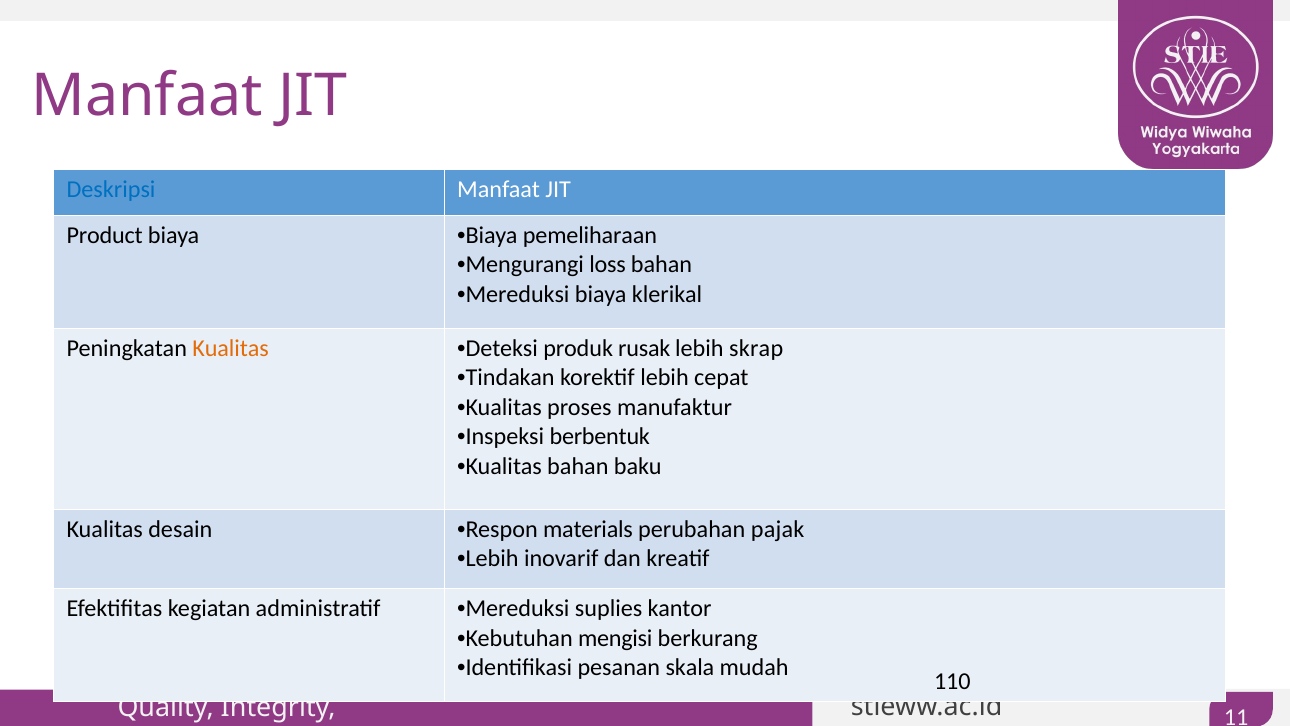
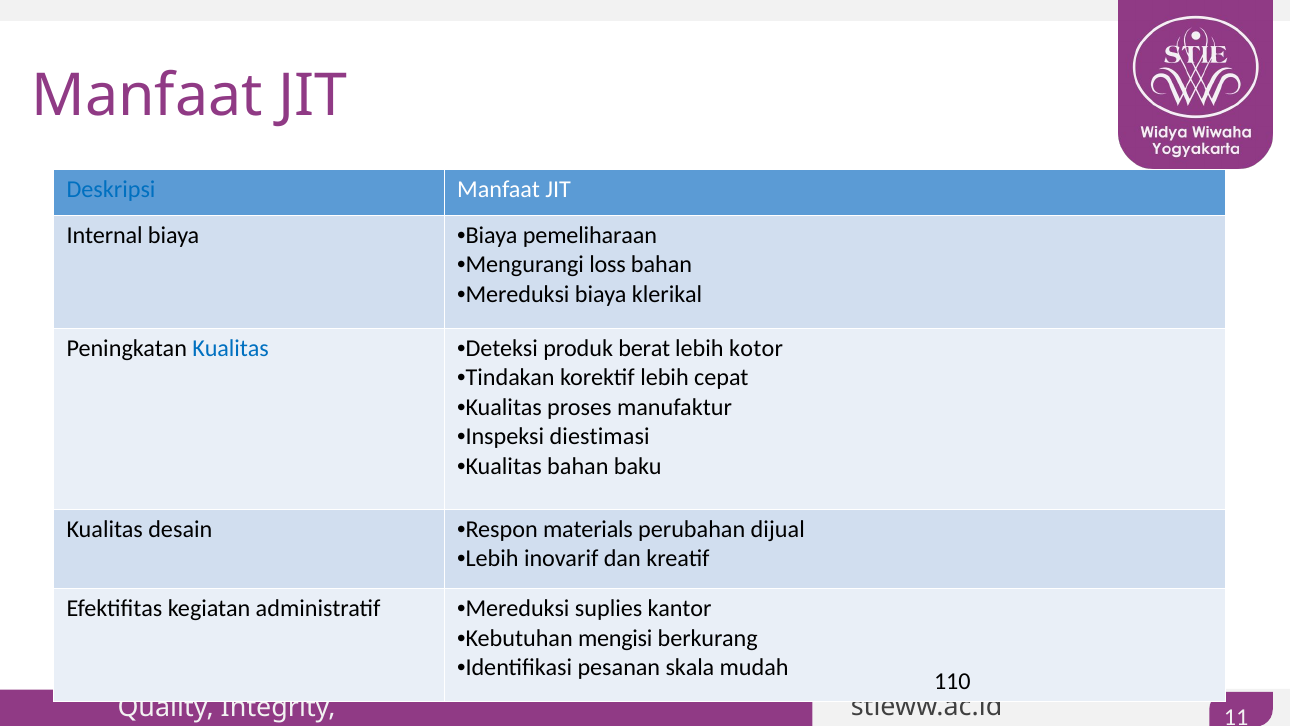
Product: Product -> Internal (105, 235)
Kualitas colour: orange -> blue (231, 348)
rusak: rusak -> berat (644, 348)
skrap: skrap -> kotor (756, 348)
berbentuk: berbentuk -> diestimasi (600, 437)
pajak: pajak -> dijual (778, 529)
